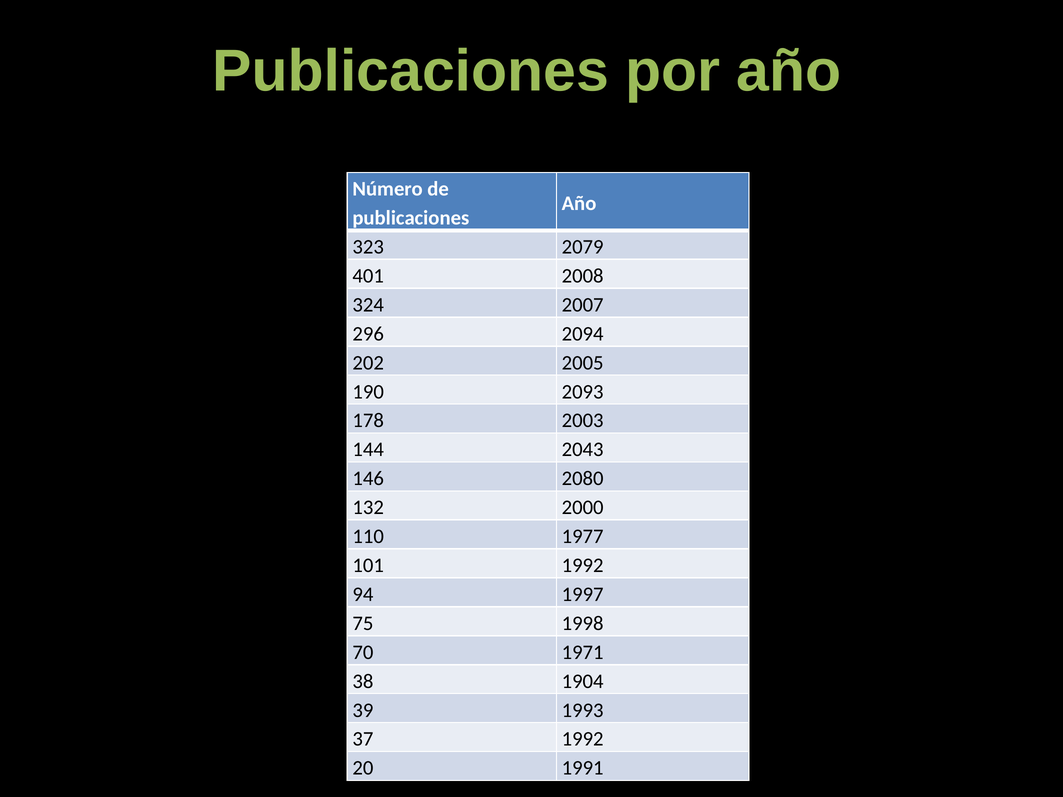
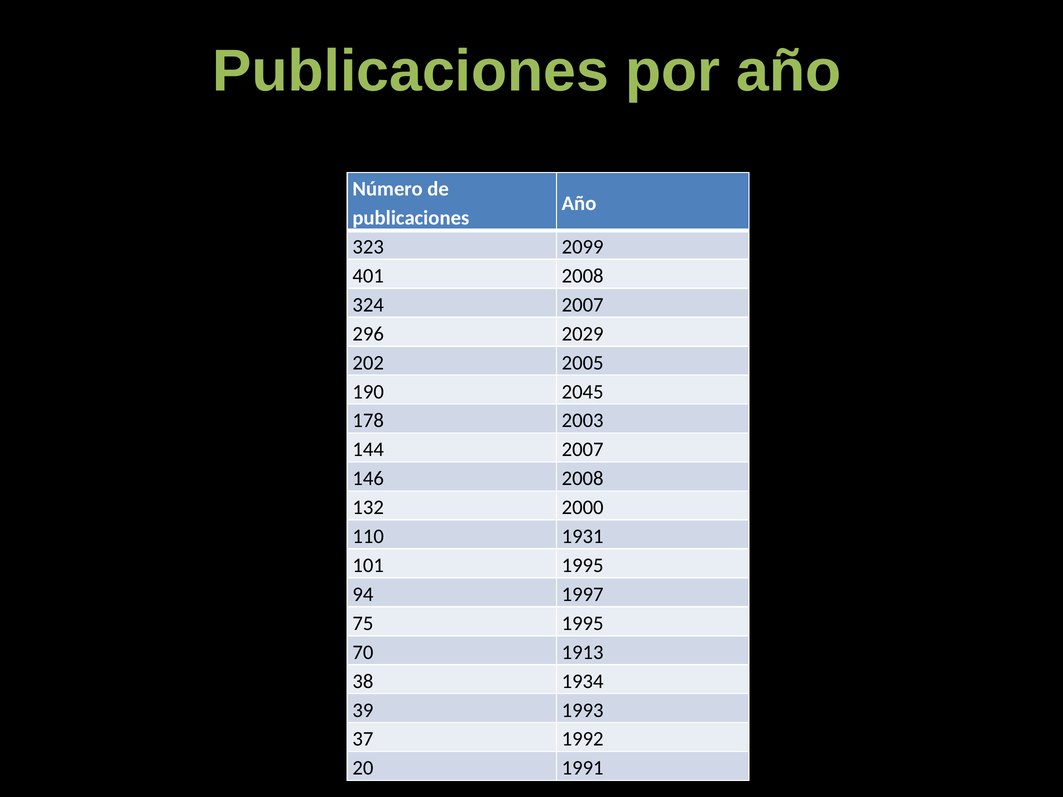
2079: 2079 -> 2099 (583, 247)
2094: 2094 -> 2029 (583, 334)
2093: 2093 -> 2045 (583, 392)
144 2043: 2043 -> 2007 (583, 450)
146 2080: 2080 -> 2008 (583, 479)
1977: 1977 -> 1931 (583, 537)
101 1992: 1992 -> 1995 (583, 566)
75 1998: 1998 -> 1995 (583, 624)
1971: 1971 -> 1913 (583, 652)
1904: 1904 -> 1934 (583, 681)
